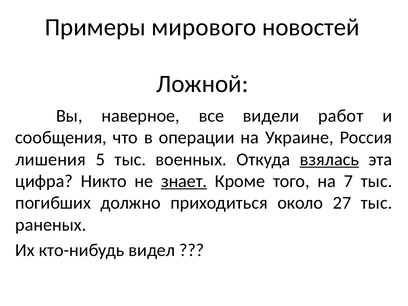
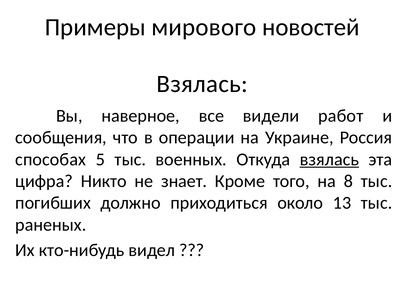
Ложной: Ложной -> Взялась (202, 84)
лишения: лишения -> способах (51, 159)
знает underline: present -> none (184, 181)
7: 7 -> 8 (348, 181)
27: 27 -> 13 (342, 203)
